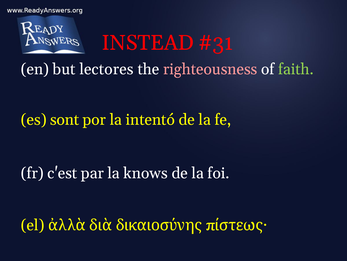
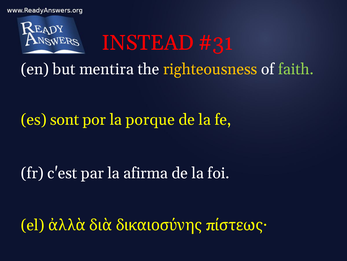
lectores: lectores -> mentira (107, 69)
righteousness colour: pink -> yellow (210, 69)
intentó: intentó -> porque (150, 119)
knows: knows -> afirma (146, 173)
